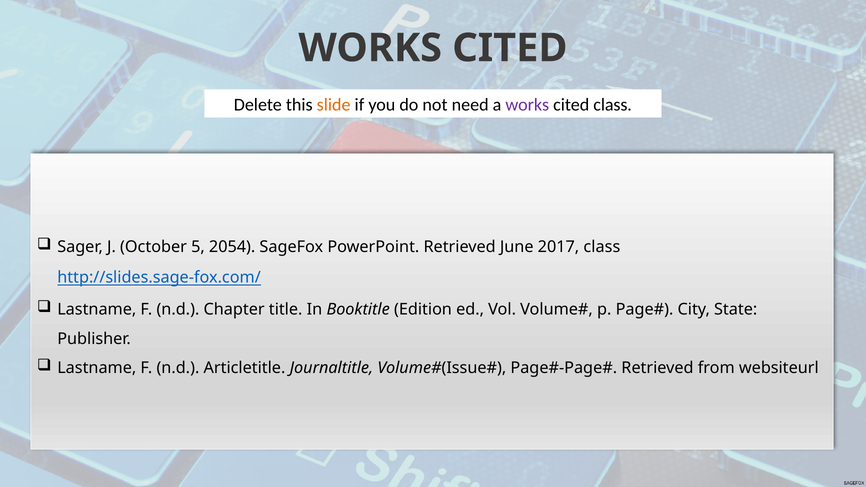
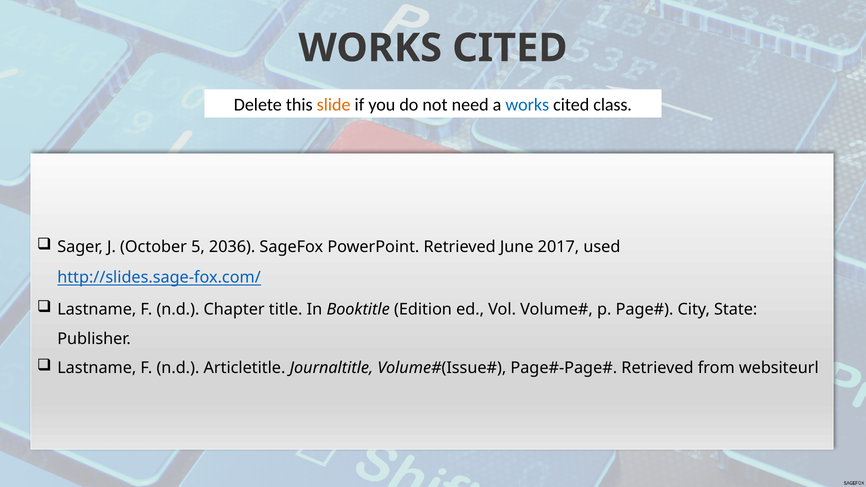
works colour: purple -> blue (527, 105)
2054: 2054 -> 2036 (232, 247)
2017 class: class -> used (602, 247)
